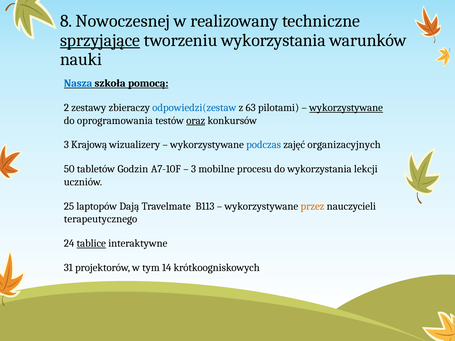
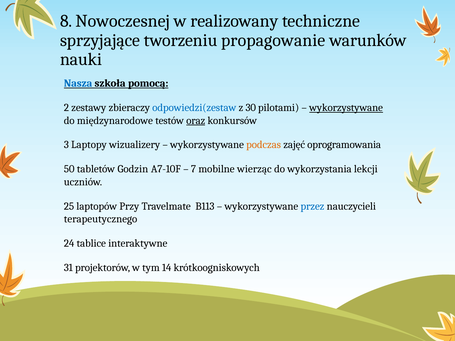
sprzyjające underline: present -> none (100, 40)
tworzeniu wykorzystania: wykorzystania -> propagowanie (273, 40)
63: 63 -> 30 (251, 108)
oprogramowania: oprogramowania -> międzynarodowe (115, 121)
Krajową: Krajową -> Laptopy (89, 145)
podczas colour: blue -> orange (264, 145)
organizacyjnych: organizacyjnych -> oprogramowania (344, 145)
3: 3 -> 7 (194, 169)
procesu: procesu -> wierząc (254, 169)
Dają: Dają -> Przy (129, 206)
przez colour: orange -> blue (312, 206)
tablice underline: present -> none (91, 243)
